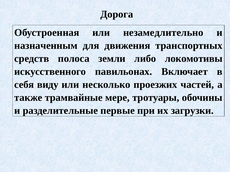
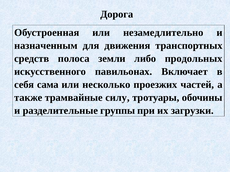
локомотивы: локомотивы -> продольных (194, 59)
виду: виду -> сама (48, 85)
мере: мере -> силу (117, 98)
первые: первые -> группы (118, 111)
